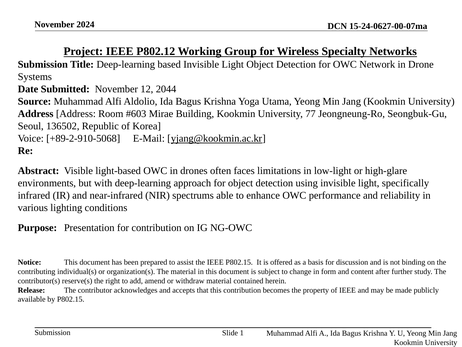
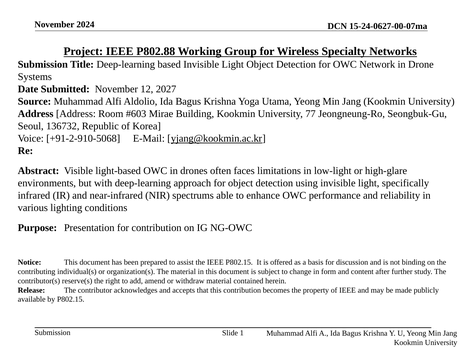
P802.12: P802.12 -> P802.88 (156, 51)
2044: 2044 -> 2027 (166, 89)
136502: 136502 -> 136732 (63, 126)
+89-2-910-5068: +89-2-910-5068 -> +91-2-910-5068 (83, 138)
